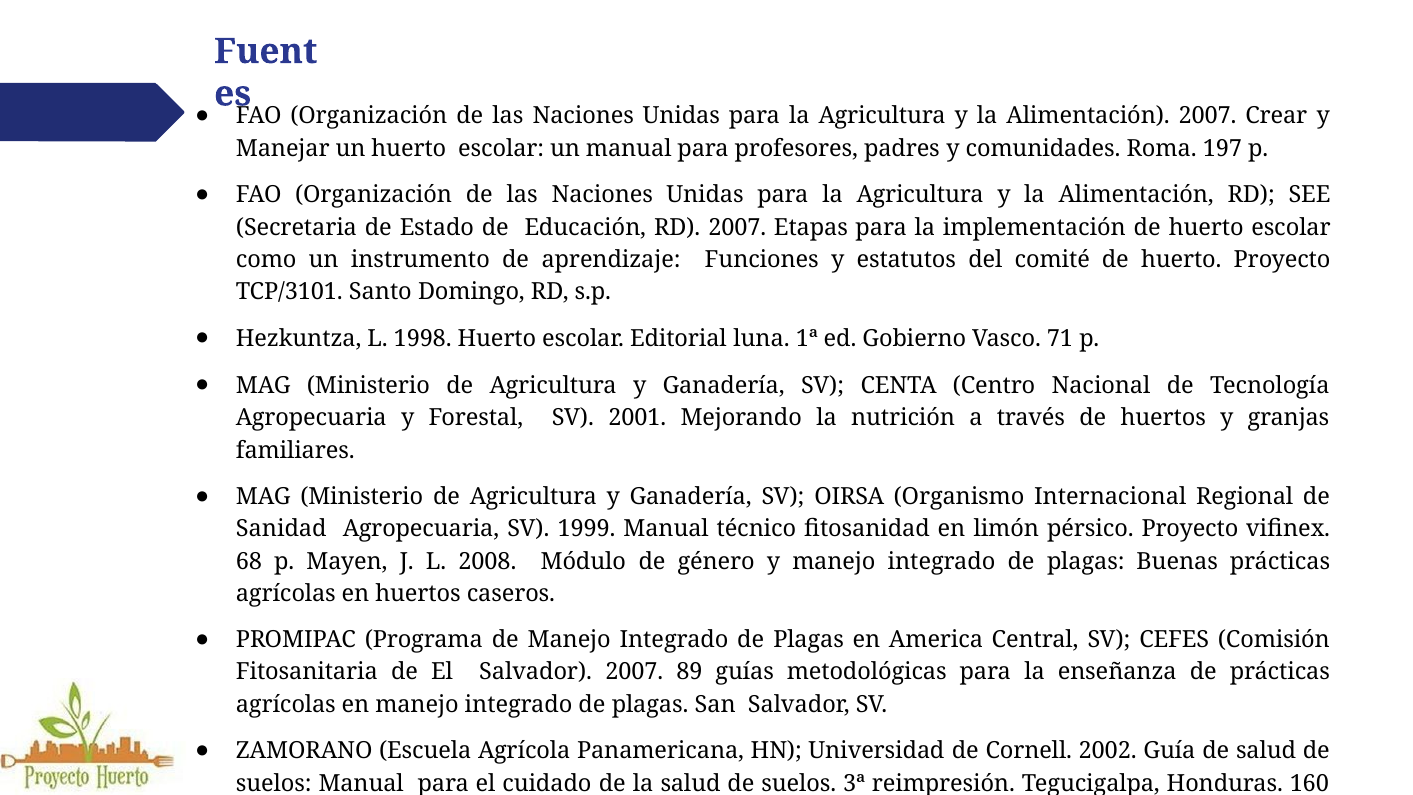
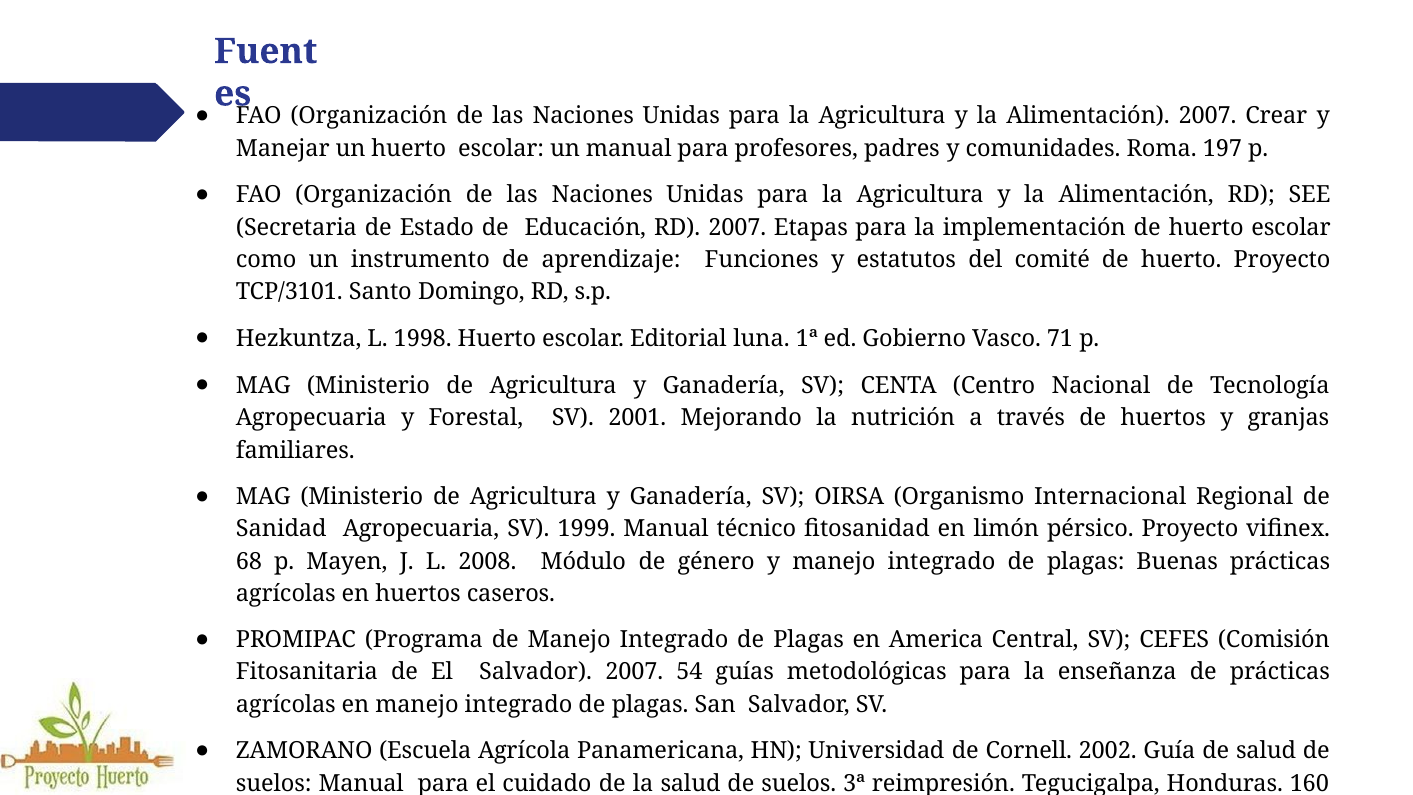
89: 89 -> 54 (689, 672)
